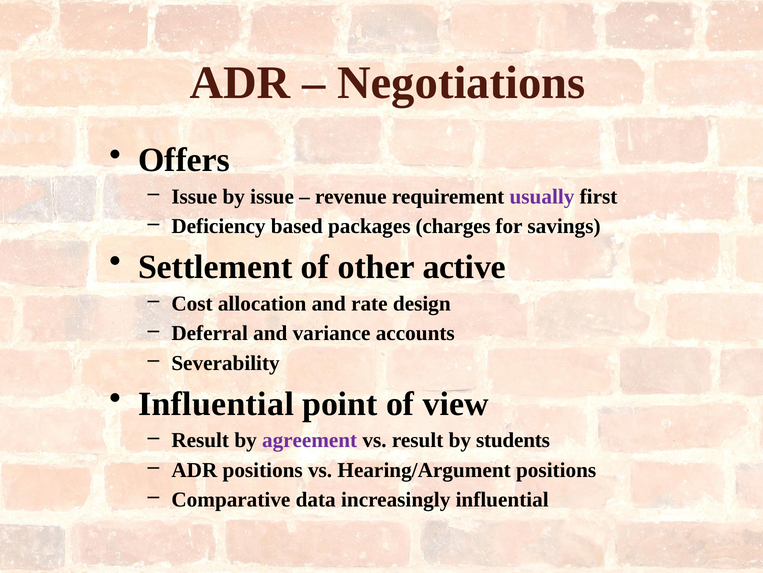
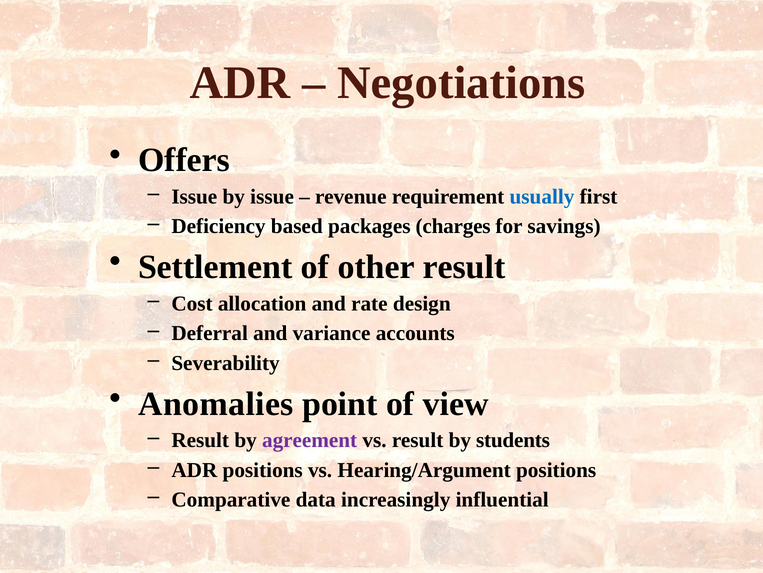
usually colour: purple -> blue (542, 196)
other active: active -> result (464, 267)
Influential: Influential -> Anomalies (216, 403)
